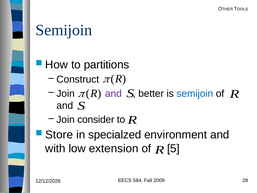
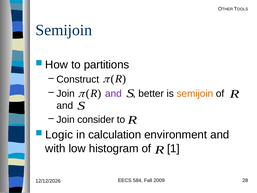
semijoin colour: blue -> orange (195, 93)
Store: Store -> Logic (59, 135)
specialzed: specialzed -> calculation (115, 135)
extension: extension -> histogram (114, 148)
5: 5 -> 1 (173, 148)
